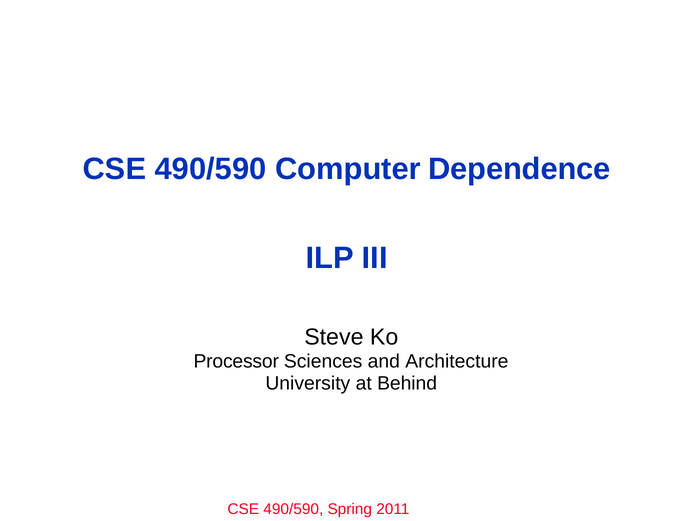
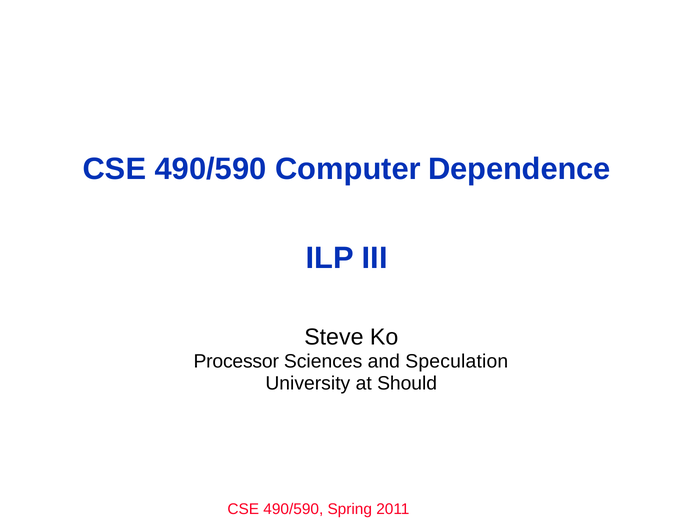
Architecture: Architecture -> Speculation (457, 361)
Behind: Behind -> Should (407, 383)
